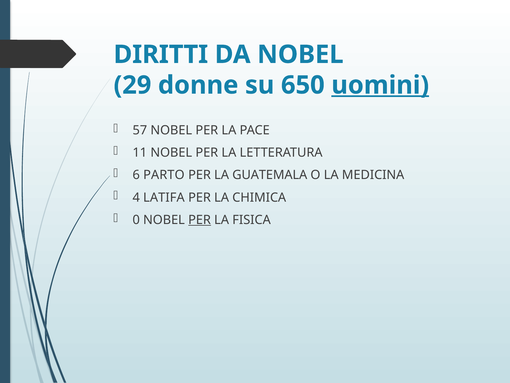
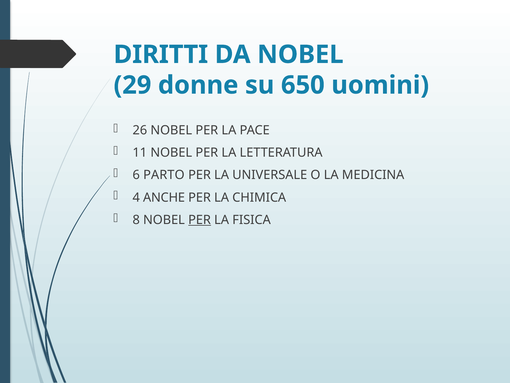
uomini underline: present -> none (380, 85)
57: 57 -> 26 (140, 130)
GUATEMALA: GUATEMALA -> UNIVERSALE (270, 175)
LATIFA: LATIFA -> ANCHE (164, 197)
0: 0 -> 8 (136, 220)
